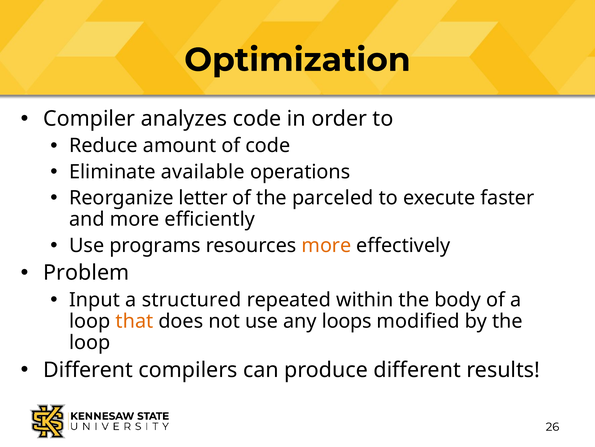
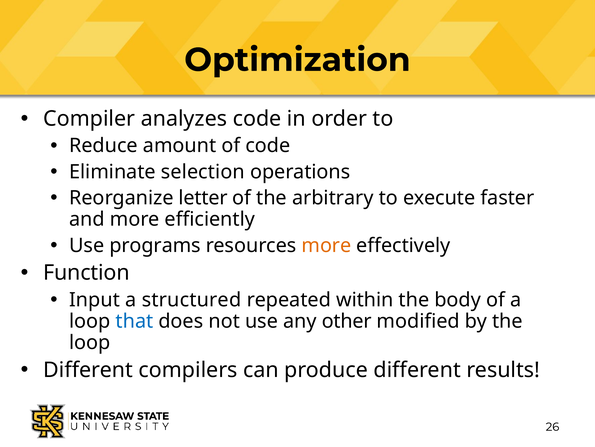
available: available -> selection (203, 172)
parceled: parceled -> arbitrary (333, 198)
Problem: Problem -> Function (86, 272)
that colour: orange -> blue (134, 321)
loops: loops -> other (347, 321)
